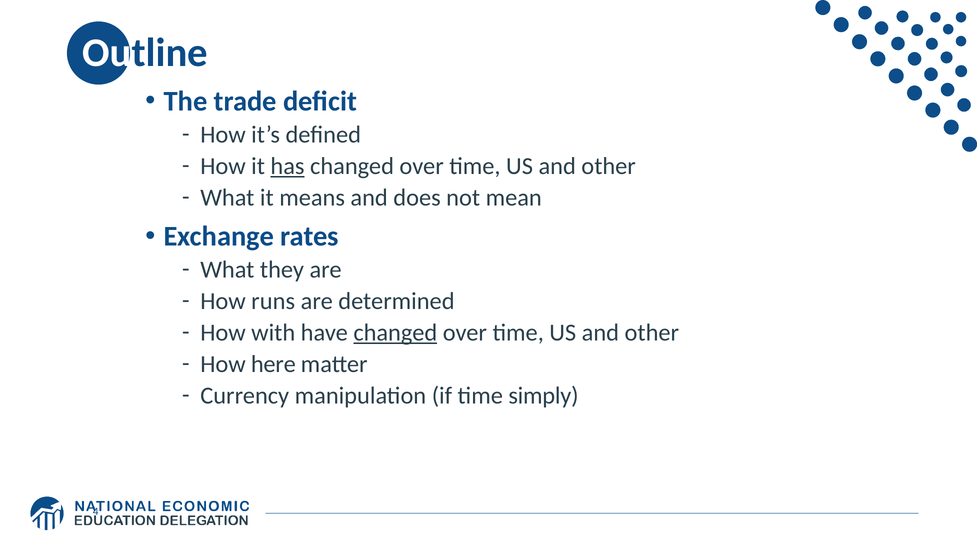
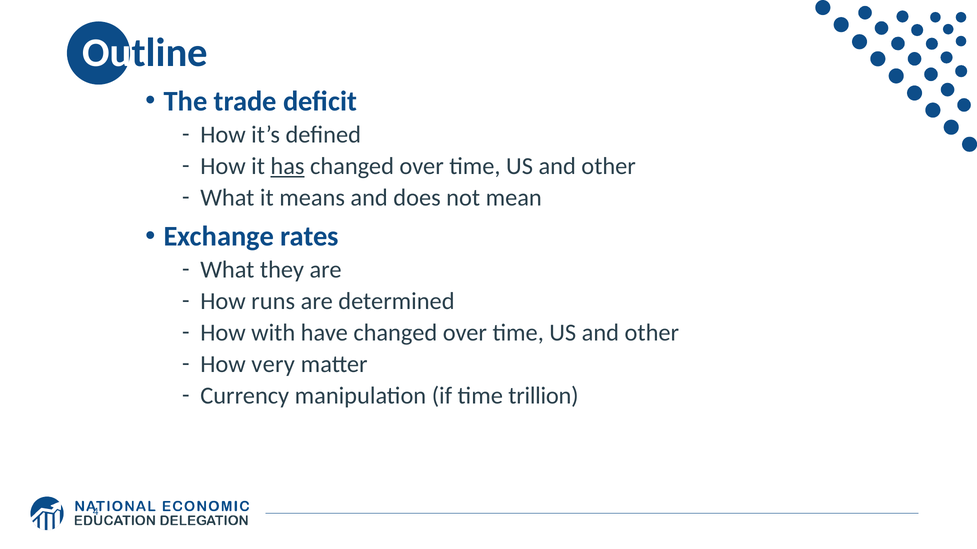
changed underline: present -> none (395, 333)
here: here -> very (273, 365)
simply: simply -> trillion (543, 396)
